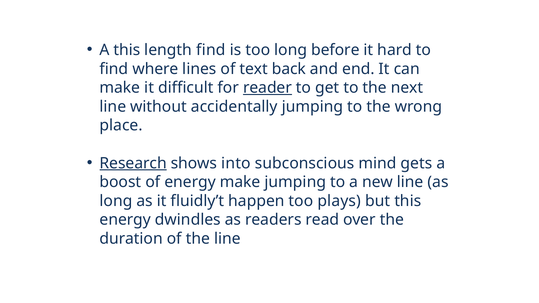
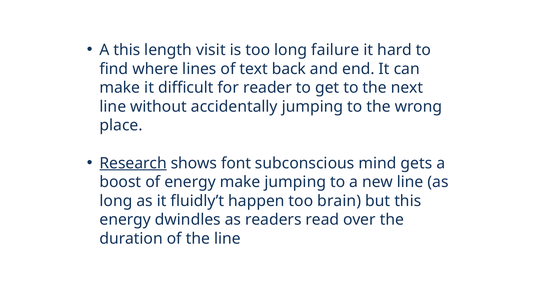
length find: find -> visit (211, 50)
before: before -> failure (335, 50)
reader underline: present -> none (268, 88)
into: into -> font (236, 163)
plays: plays -> brain (339, 201)
